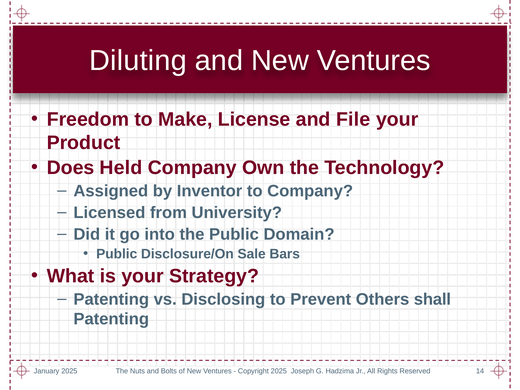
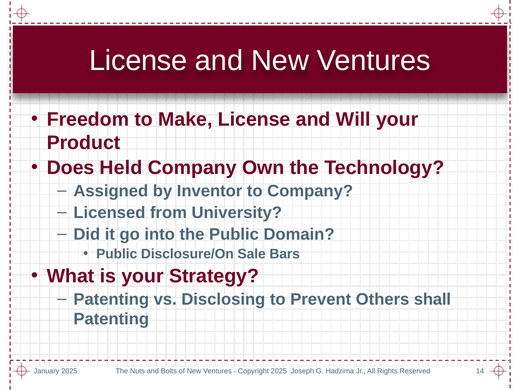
Diluting: Diluting -> License (138, 61)
File: File -> Will (353, 119)
